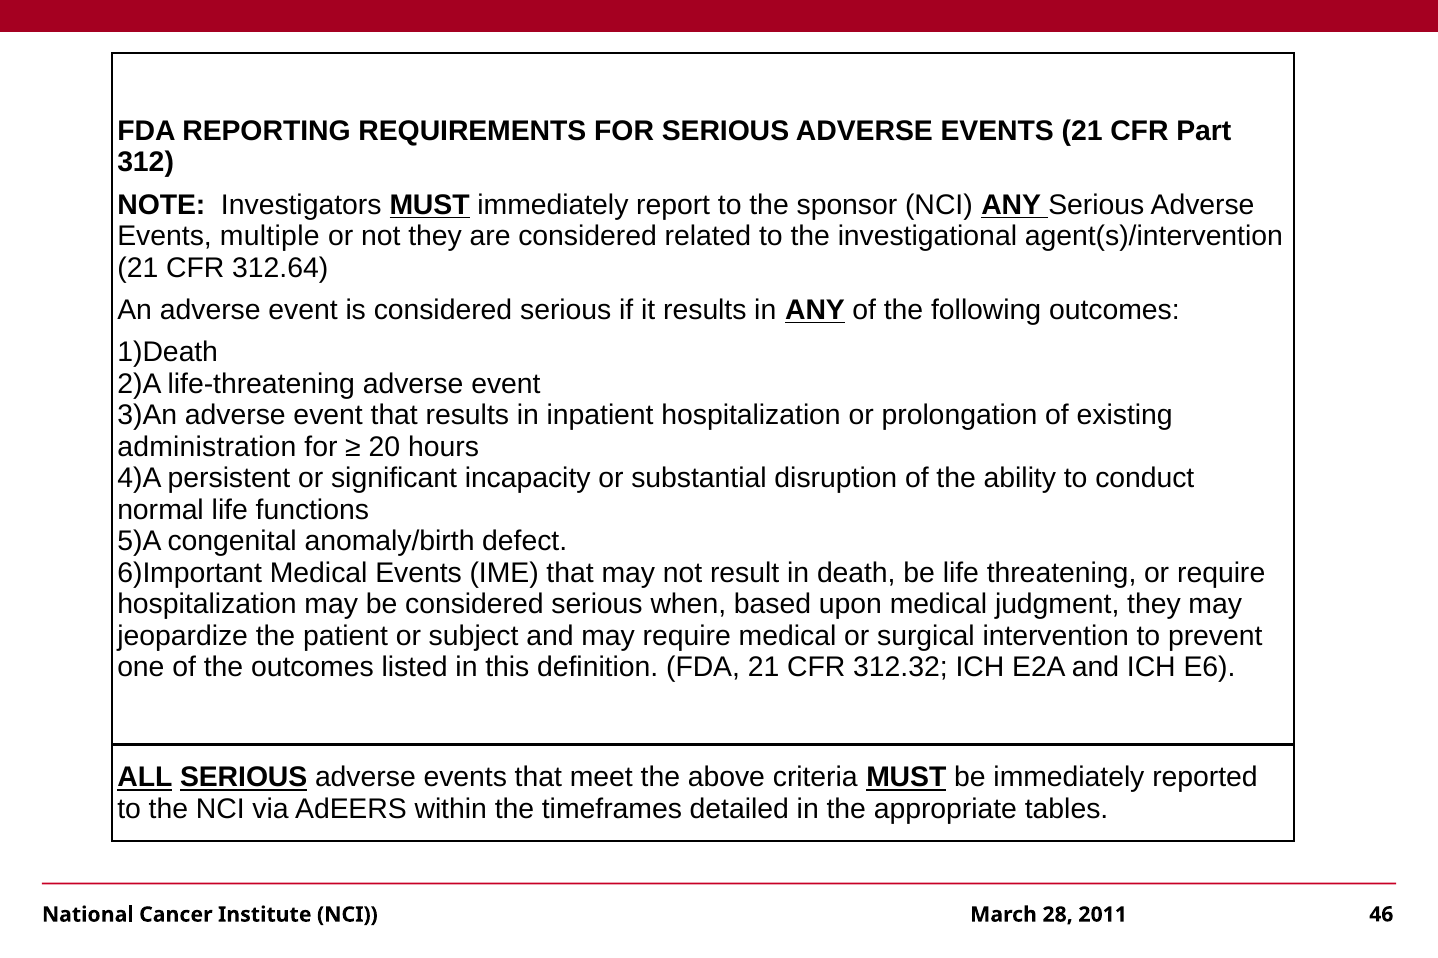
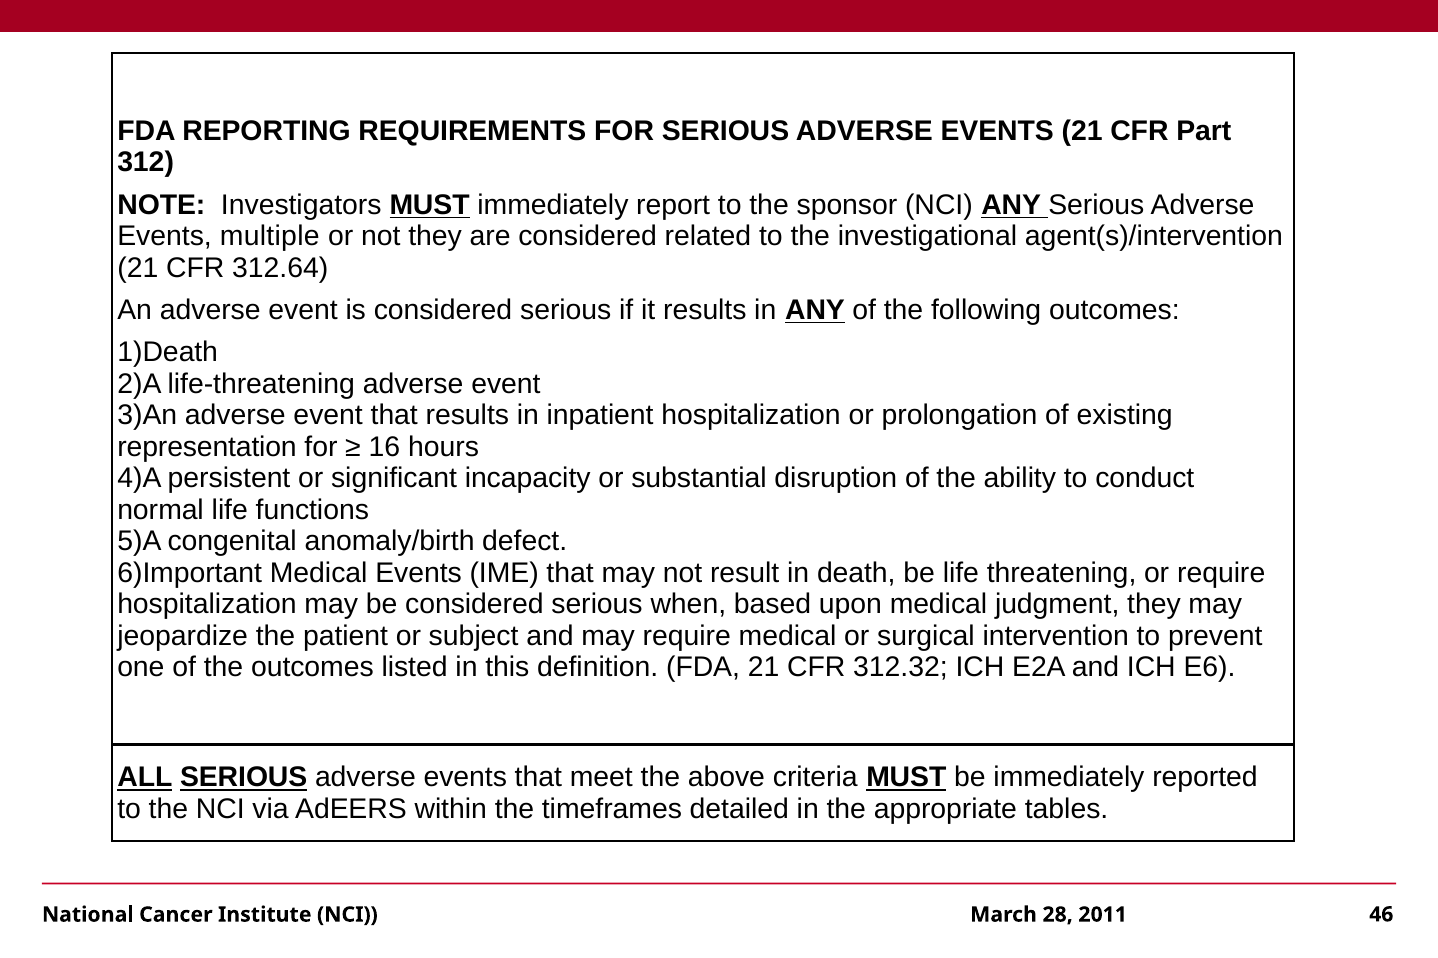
administration: administration -> representation (207, 447)
20: 20 -> 16 (384, 447)
